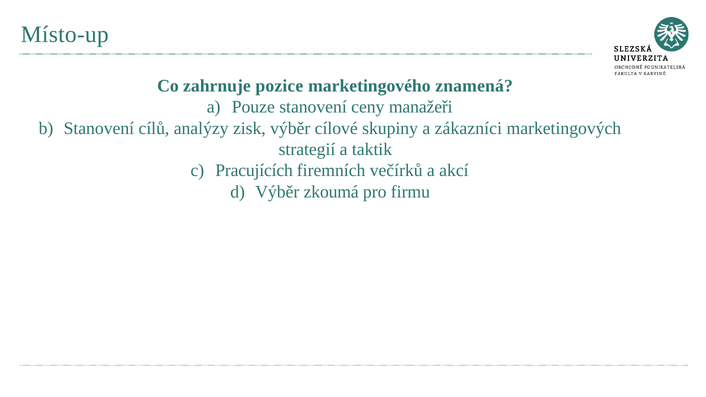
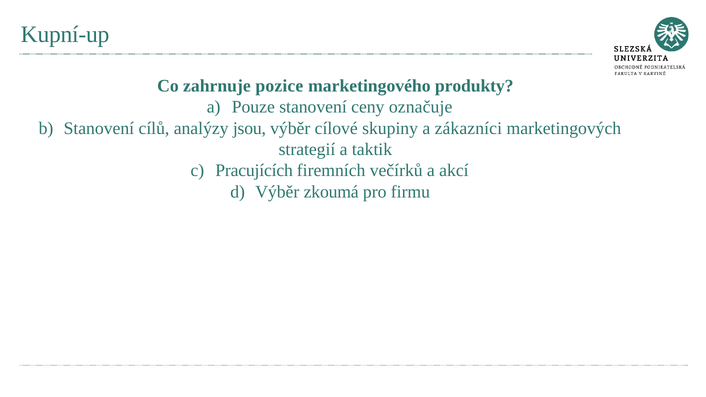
Místo-up: Místo-up -> Kupní-up (65, 34)
znamená: znamená -> produkty (474, 86)
manažeři: manažeři -> označuje (421, 107)
zisk: zisk -> jsou (249, 128)
